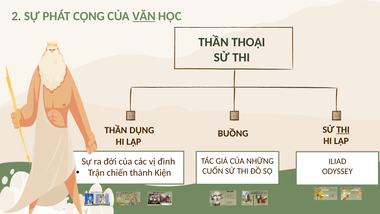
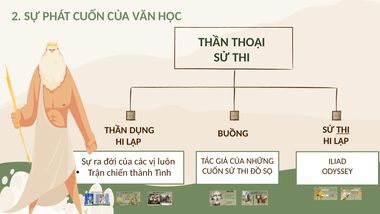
PHÁT CỘNG: CỘNG -> CUỐN (89, 16)
VĂN underline: present -> none (144, 16)
đình: đình -> luôn (166, 161)
Kiện: Kiện -> Tình (163, 173)
